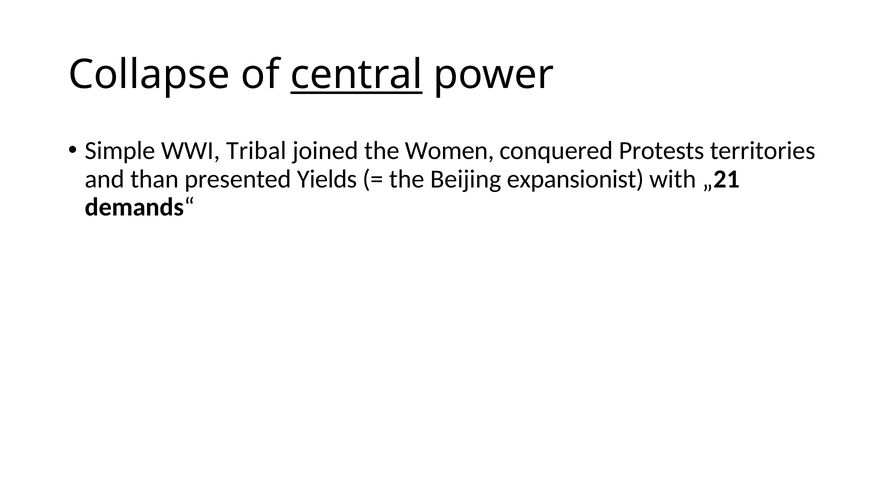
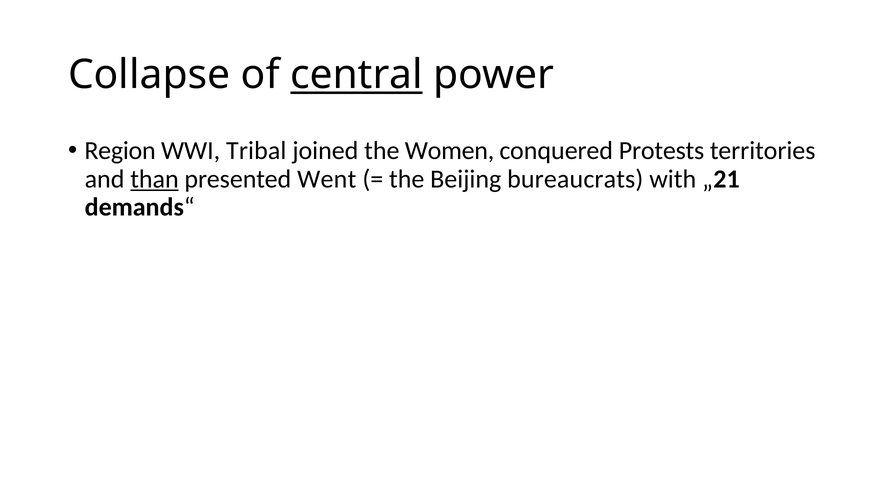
Simple: Simple -> Region (120, 151)
than underline: none -> present (154, 179)
Yields: Yields -> Went (327, 179)
expansionist: expansionist -> bureaucrats (575, 179)
